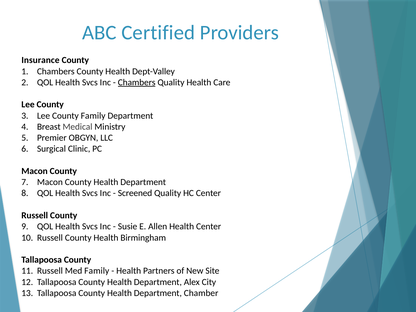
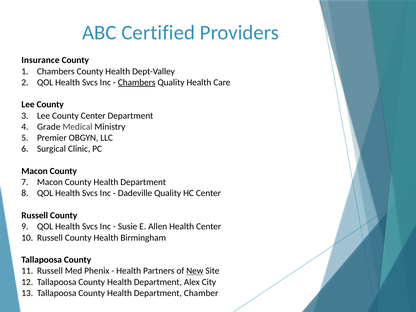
County Family: Family -> Center (93, 116)
Breast: Breast -> Grade (49, 127)
Screened: Screened -> Dadeville (135, 193)
Med Family: Family -> Phenix (97, 271)
New underline: none -> present (195, 271)
